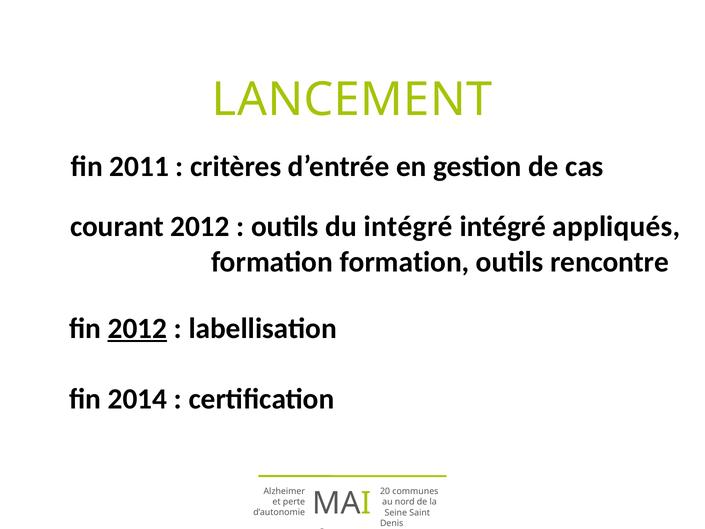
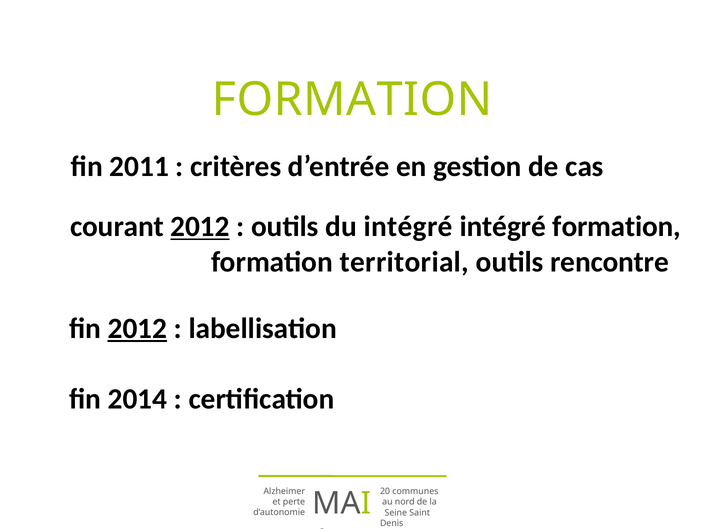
LANCEMENT: LANCEMENT -> FORMATION (352, 100)
2012 underline: none -> present (200, 227)
intégré appliqués: appliqués -> formation (617, 227)
formation formation: formation -> territorial (404, 262)
